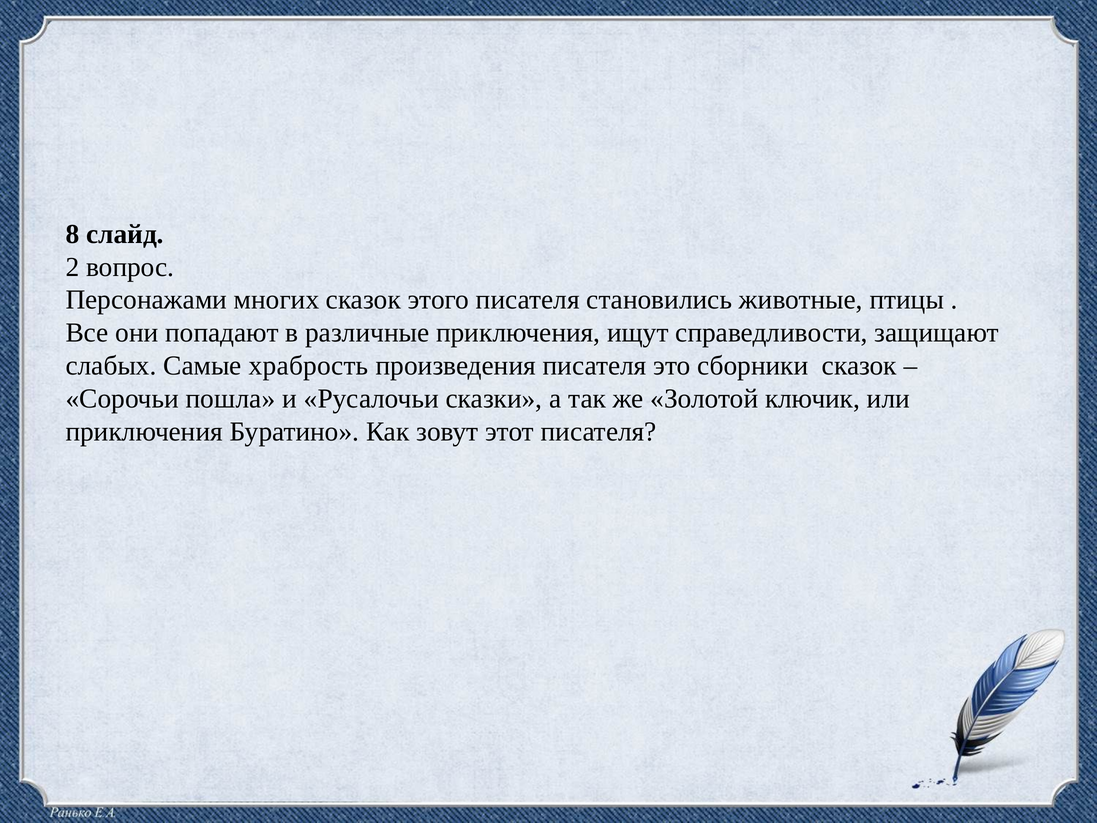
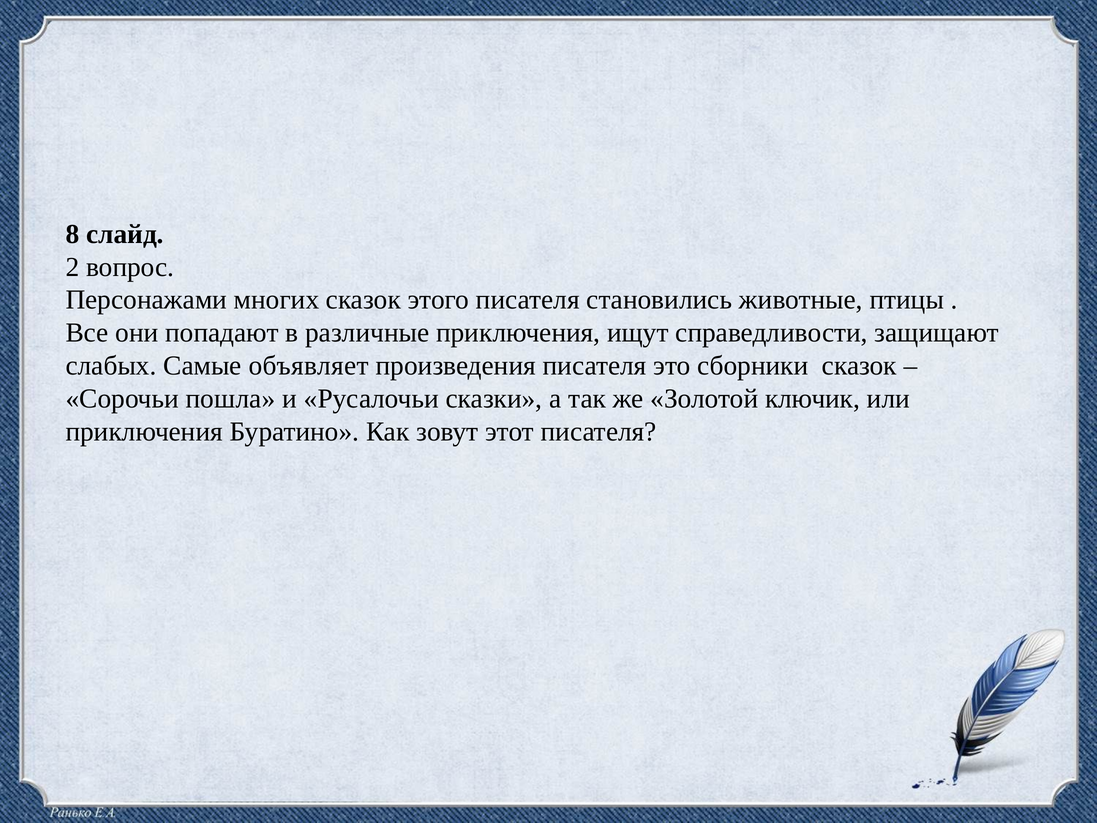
храбрость: храбрость -> объявляет (309, 366)
